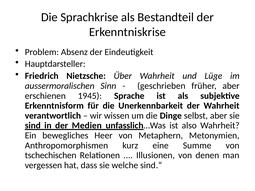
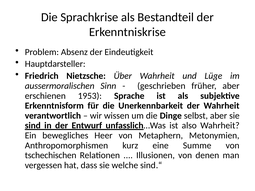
1945: 1945 -> 1953 (90, 96)
Medien: Medien -> Entwurf (87, 126)
